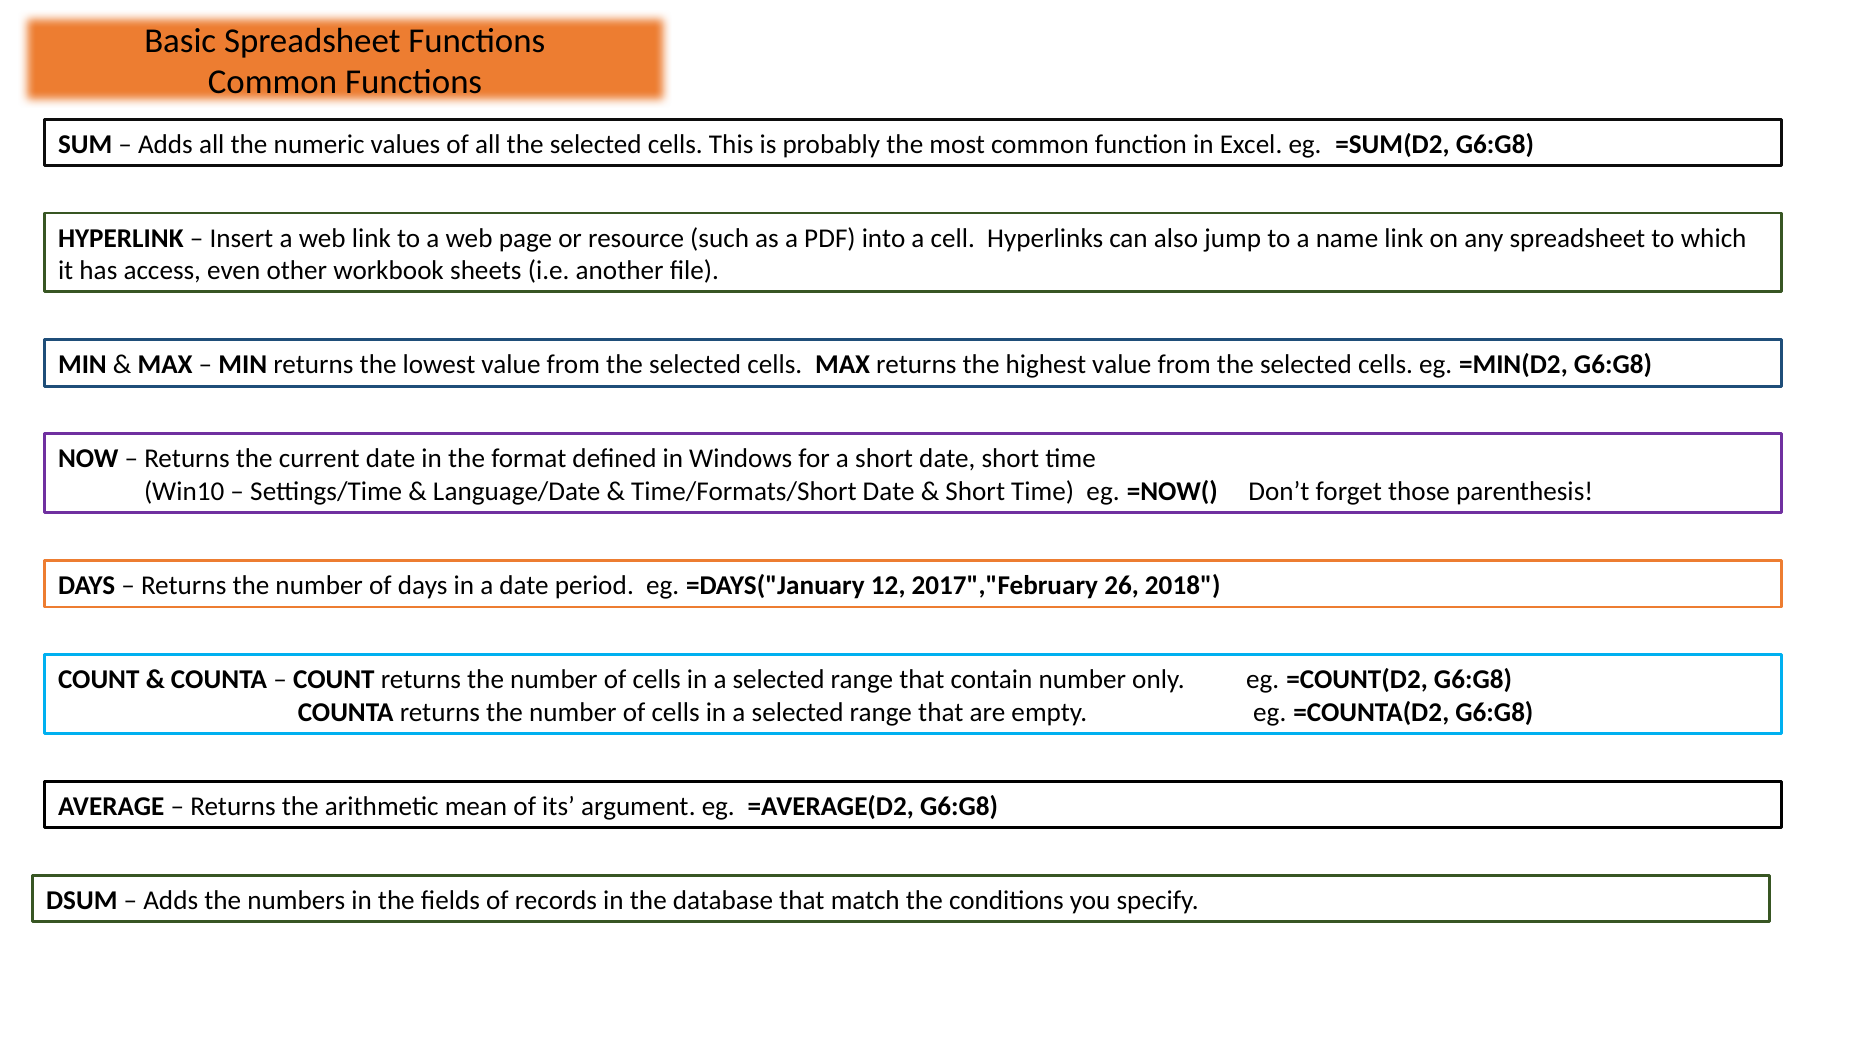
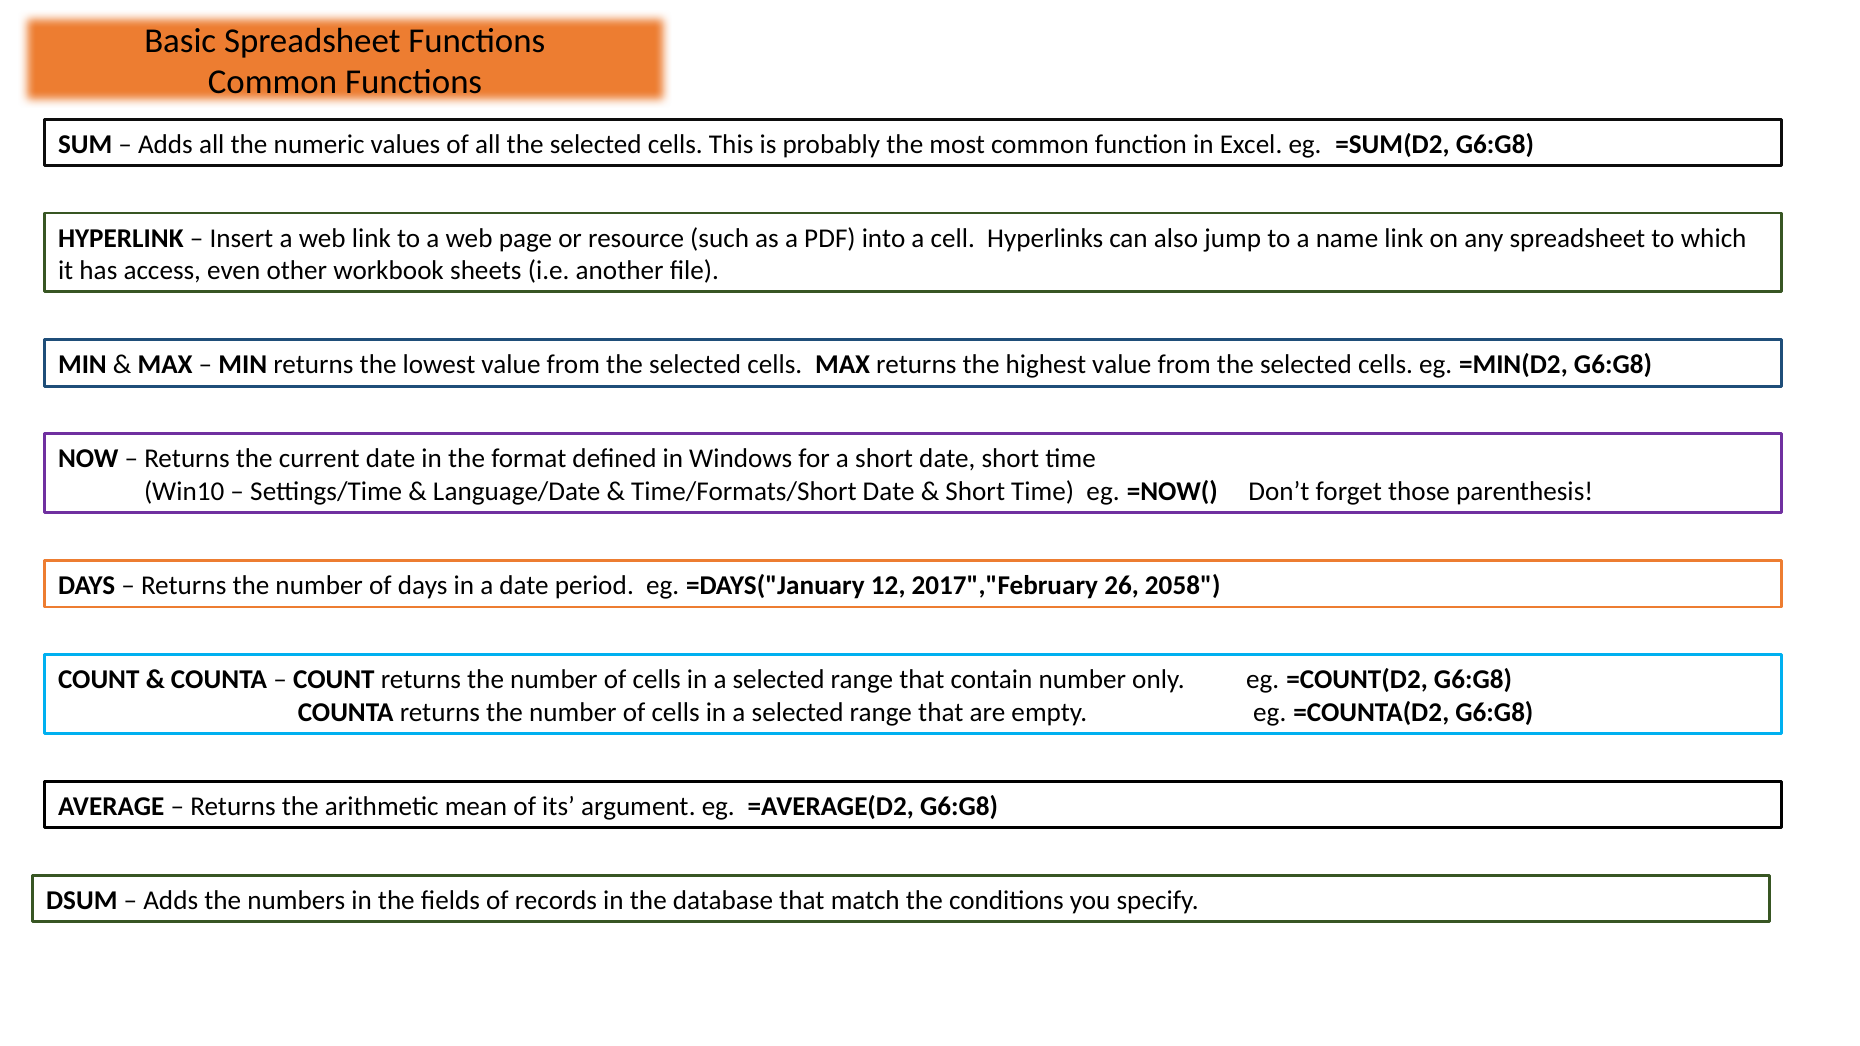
2018: 2018 -> 2058 (1183, 586)
